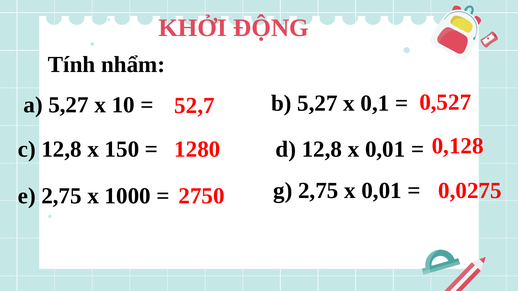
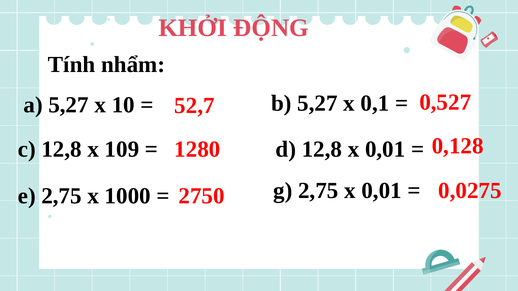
150: 150 -> 109 (122, 149)
